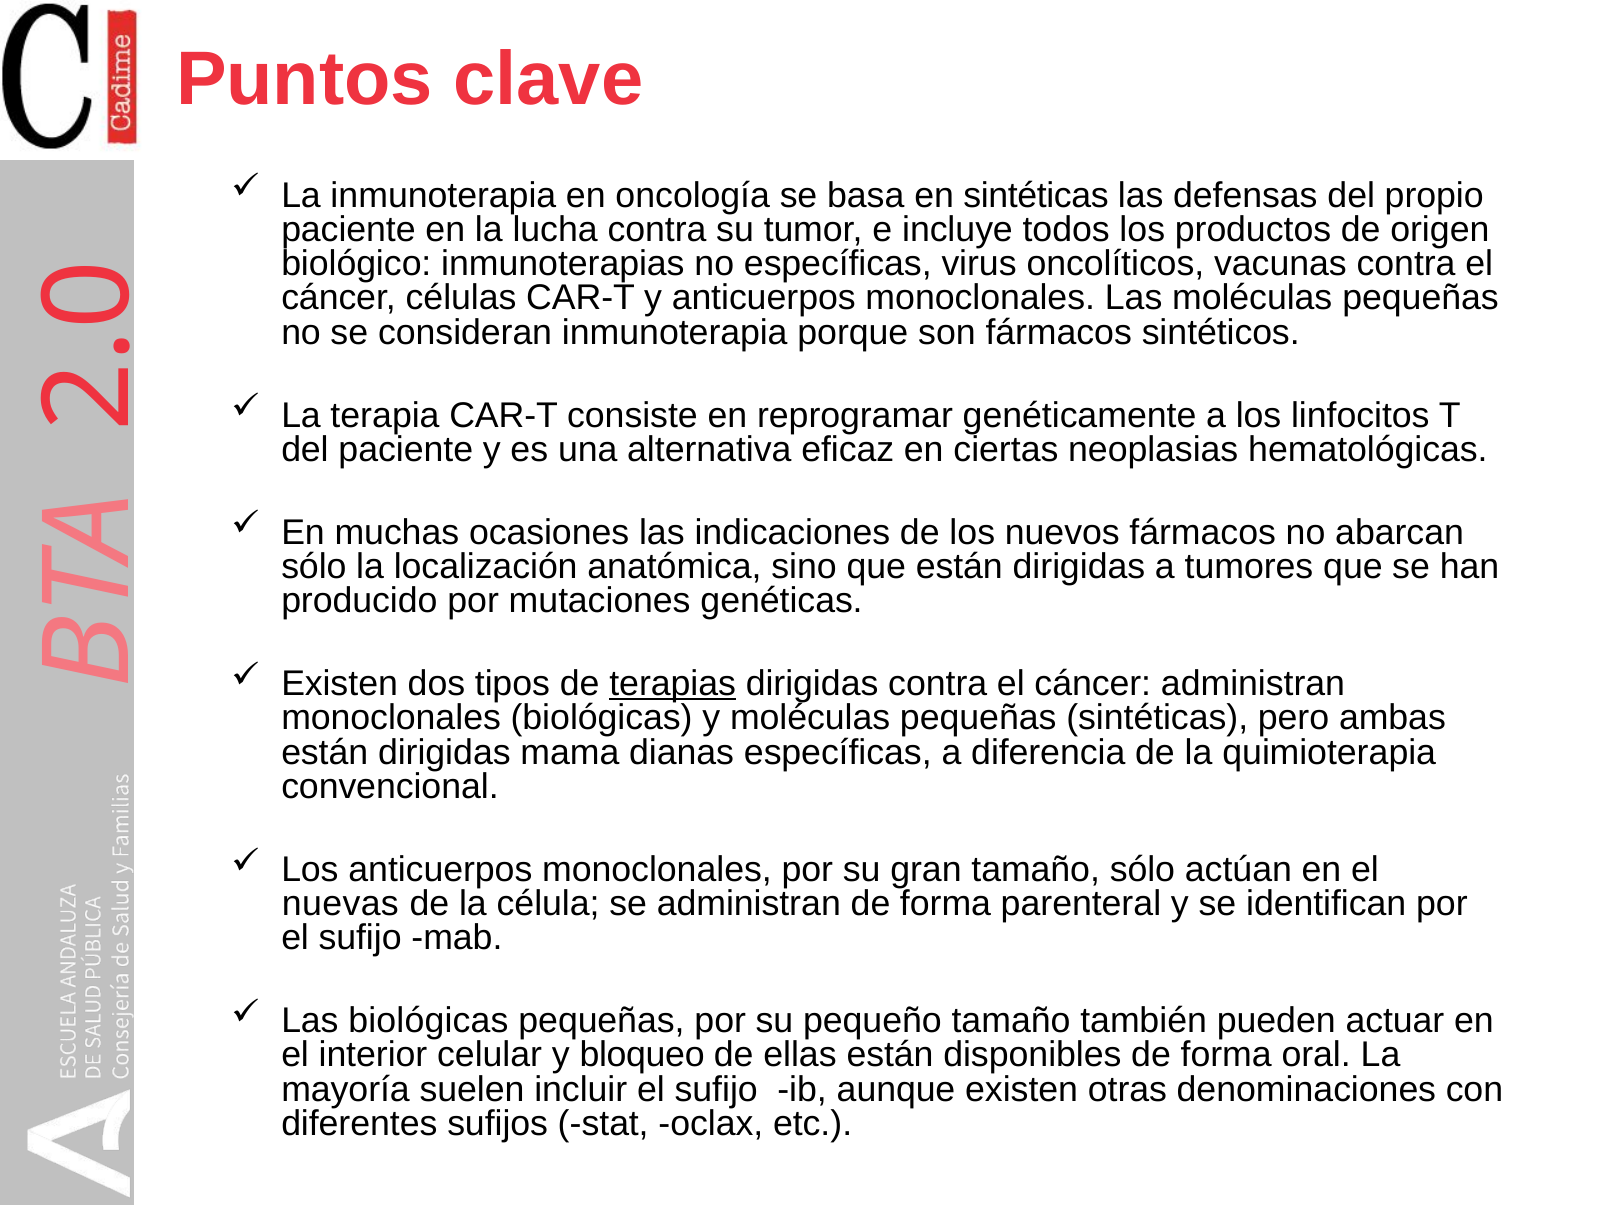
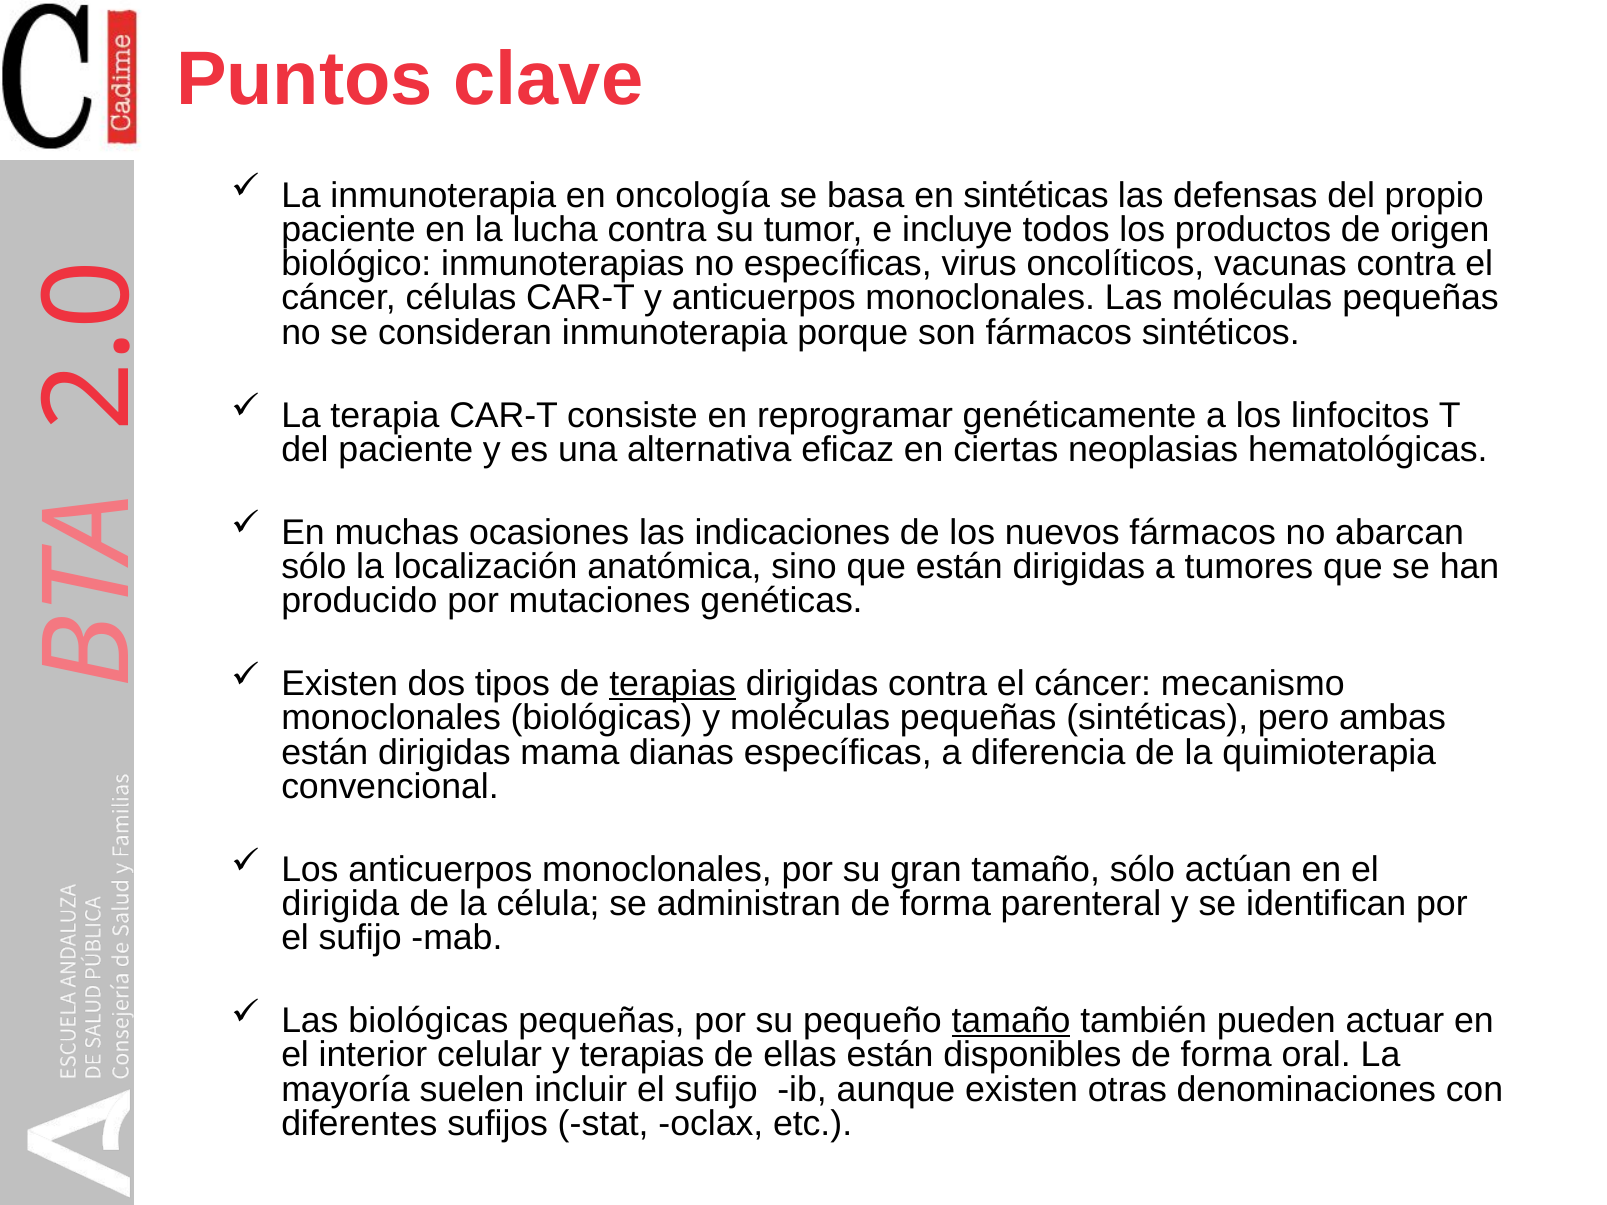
cáncer administran: administran -> mecanismo (1253, 684)
nuevas: nuevas -> dirigida (340, 904)
tamaño underline: none -> present (1011, 1021)
y bloqueo: bloqueo -> terapias (642, 1055)
